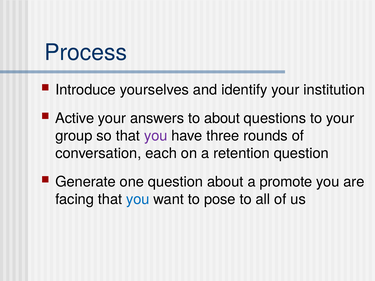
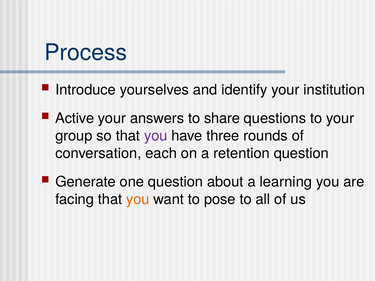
to about: about -> share (222, 118)
promote: promote -> learning (286, 182)
you colour: blue -> orange (138, 200)
